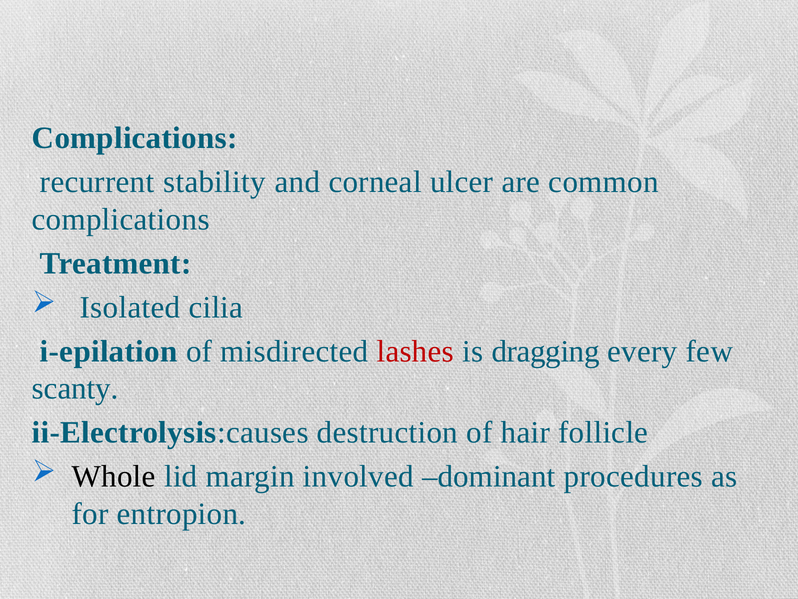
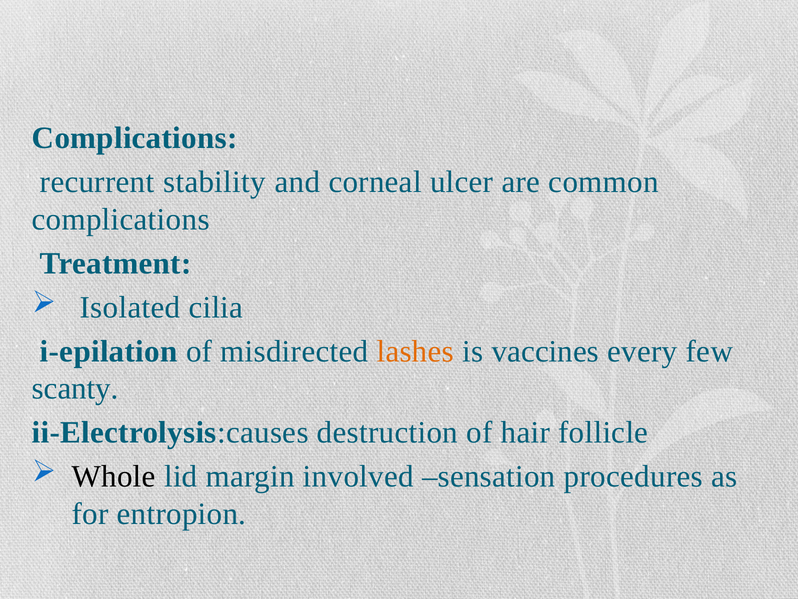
lashes colour: red -> orange (415, 351)
dragging: dragging -> vaccines (545, 351)
dominant: dominant -> sensation (489, 476)
